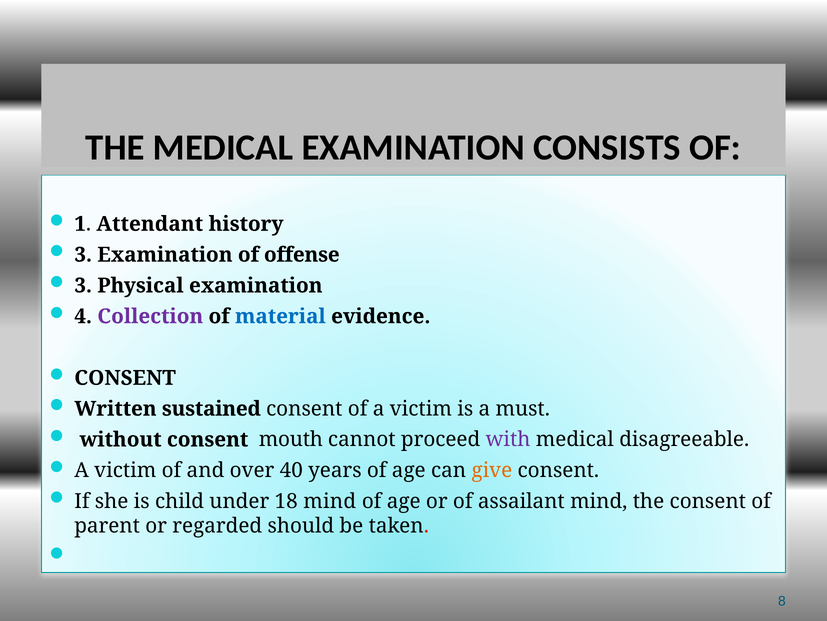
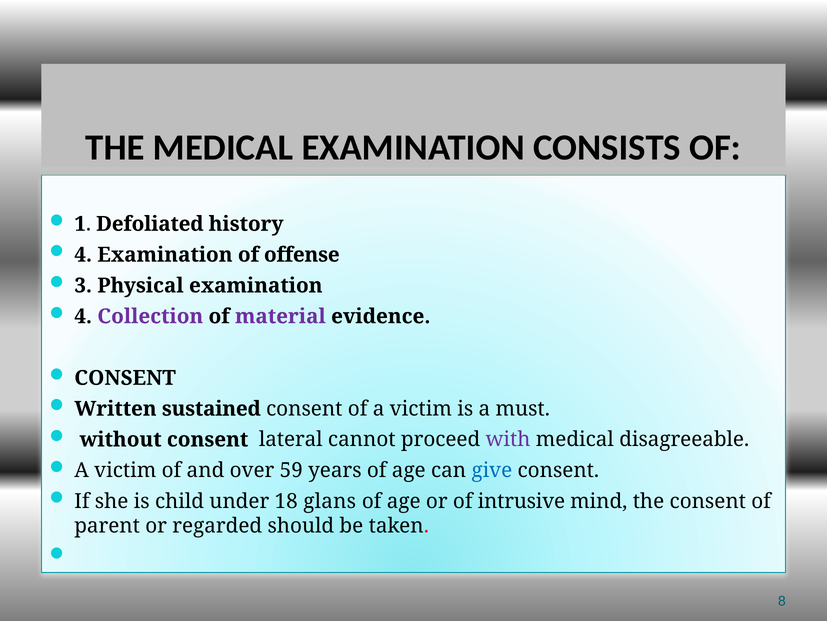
Attendant: Attendant -> Defoliated (150, 224)
3: 3 -> 4 (83, 254)
material colour: blue -> purple (280, 316)
mouth: mouth -> lateral (291, 439)
40: 40 -> 59 (291, 470)
give colour: orange -> blue (492, 470)
18 mind: mind -> glans (330, 501)
assailant: assailant -> intrusive (521, 501)
